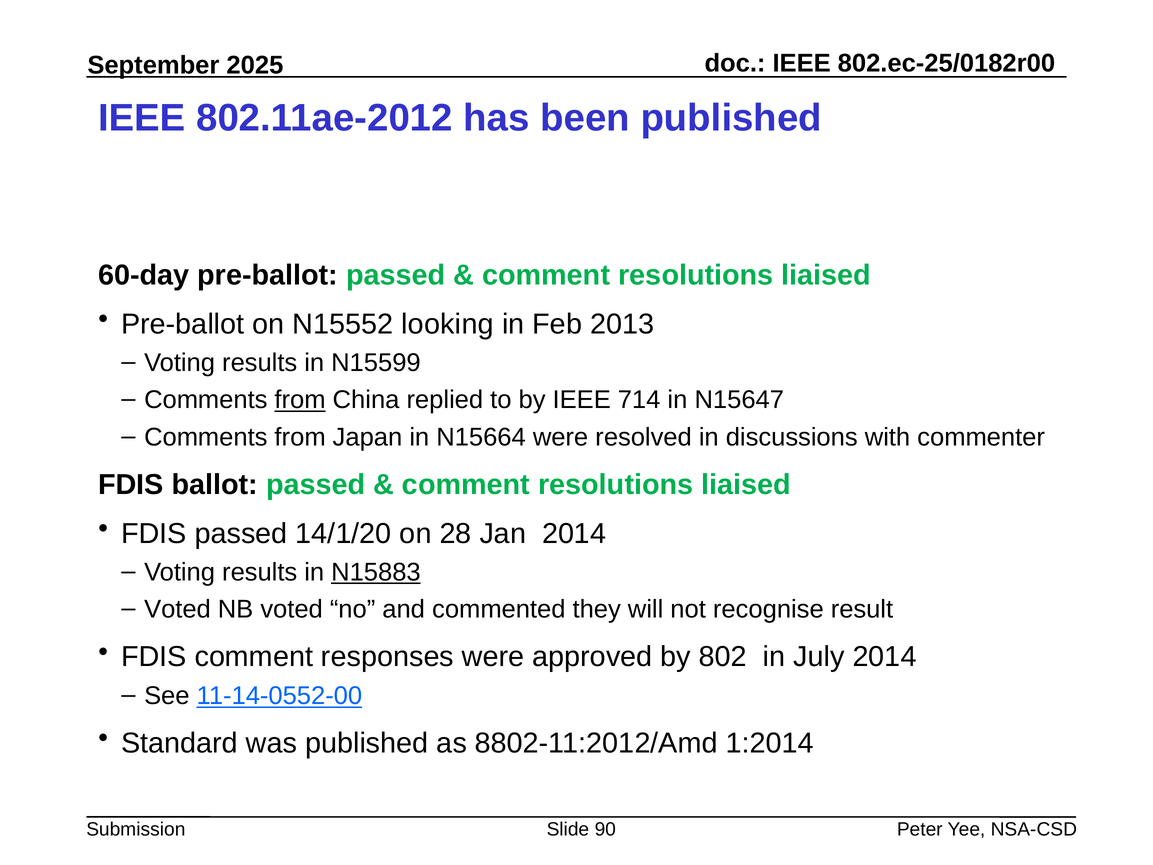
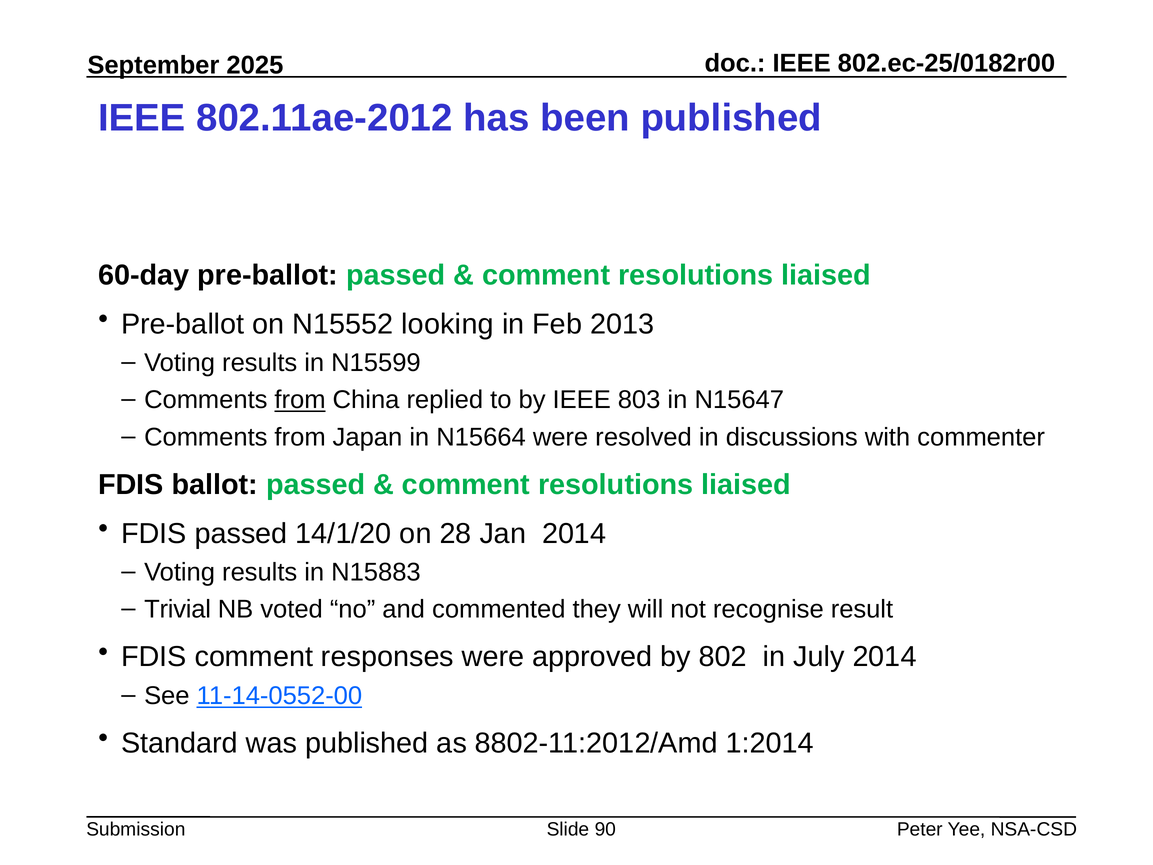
714: 714 -> 803 (639, 400)
N15883 underline: present -> none (376, 572)
Voted: Voted -> Trivial (178, 609)
